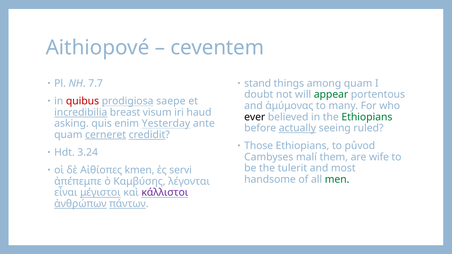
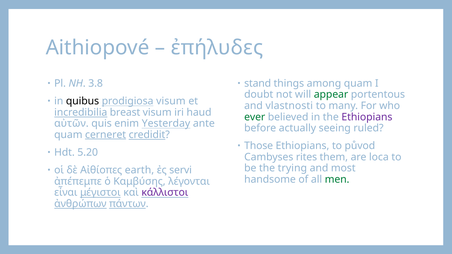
ceventem: ceventem -> ἐπήλυδες (217, 48)
7.7: 7.7 -> 3.8 (96, 83)
quibus colour: red -> black (82, 101)
prodigiosa saepe: saepe -> visum (171, 101)
ἀμύμονας: ἀμύμονας -> vlastnosti (289, 106)
ever colour: black -> green (255, 117)
Ethiopians colour: green -> purple (367, 117)
asking: asking -> αὐτῶν (71, 124)
actually underline: present -> none (297, 128)
3.24: 3.24 -> 5.20 (88, 153)
malí: malí -> rites (307, 157)
wife: wife -> loca (379, 157)
tulerit: tulerit -> trying (292, 168)
kmen: kmen -> earth (139, 170)
